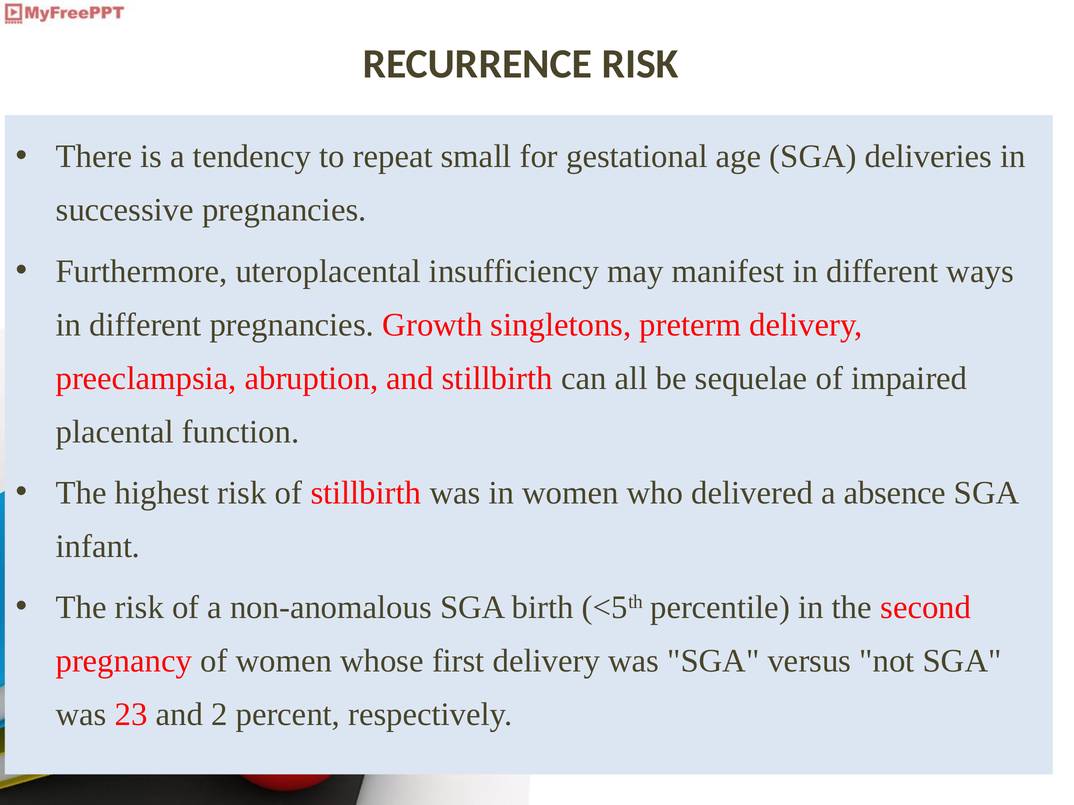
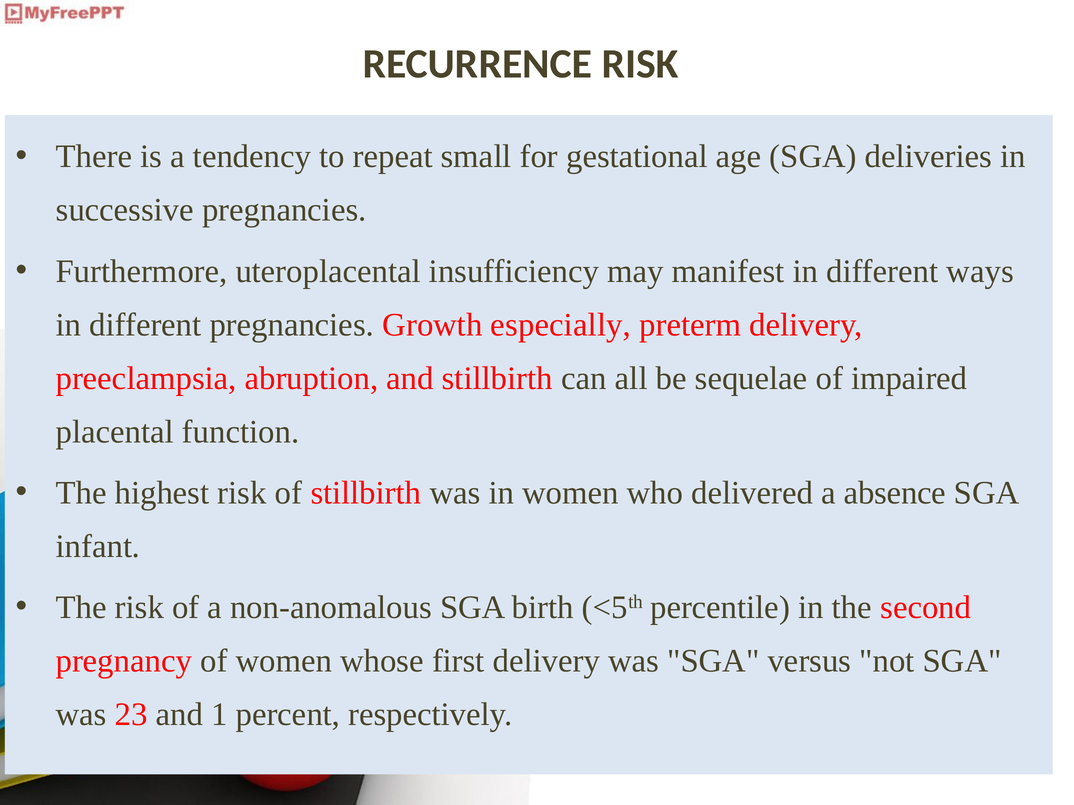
singletons: singletons -> especially (561, 325)
2: 2 -> 1 (219, 715)
